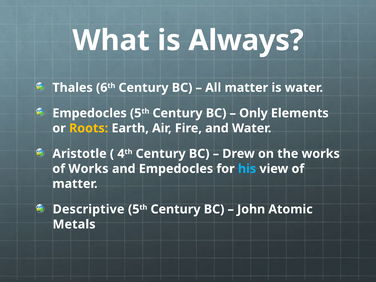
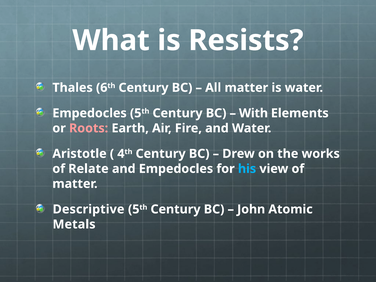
Always: Always -> Resists (246, 40)
Only: Only -> With (253, 113)
Roots colour: yellow -> pink (89, 128)
of Works: Works -> Relate (88, 169)
